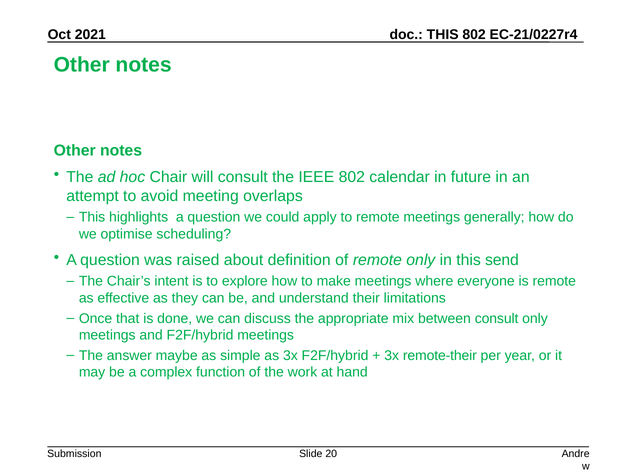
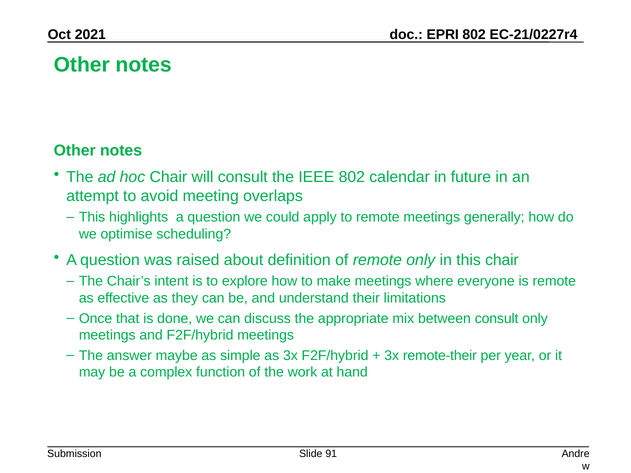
THIS: THIS -> EPRI (443, 35)
this send: send -> chair (502, 260)
20: 20 -> 91 (331, 454)
